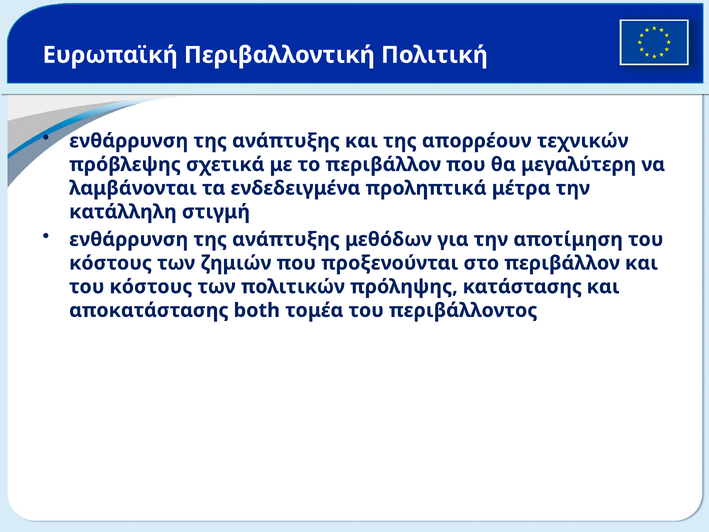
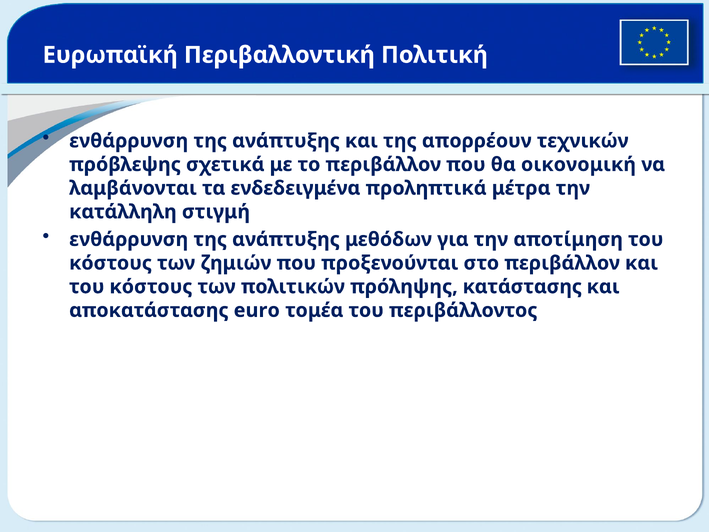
μεγαλύτερη: μεγαλύτερη -> οικονομική (578, 164)
both: both -> euro (257, 310)
